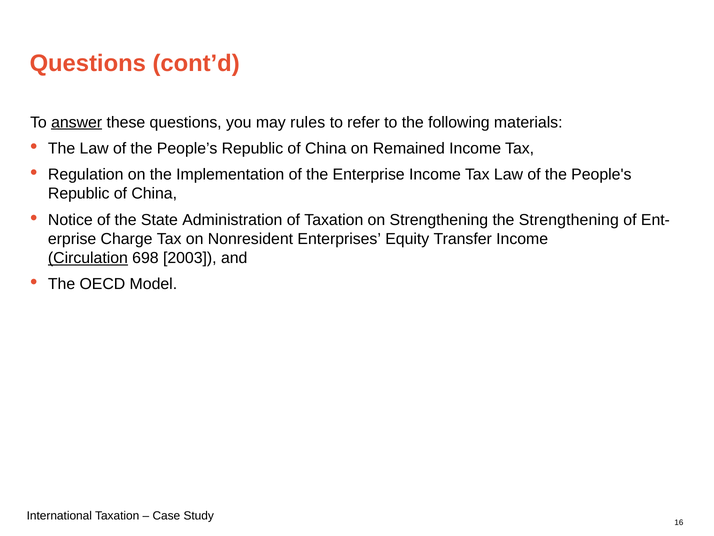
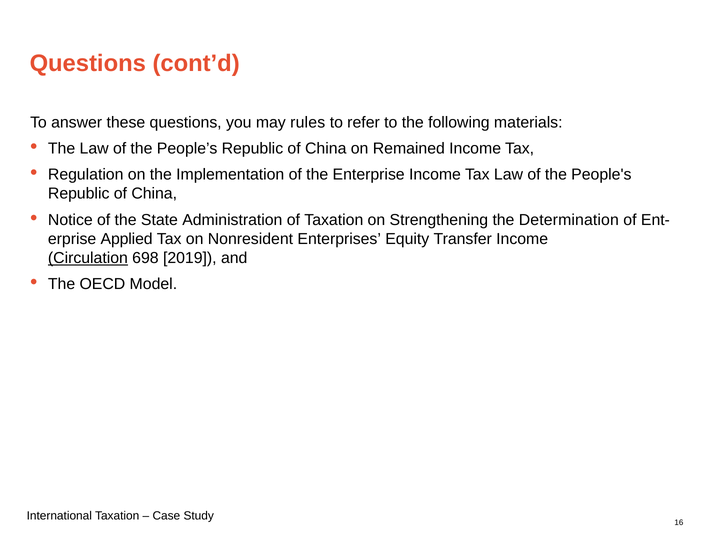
answer underline: present -> none (77, 122)
the Strengthening: Strengthening -> Determination (569, 220)
Charge: Charge -> Applied (127, 239)
2003: 2003 -> 2019 (190, 258)
